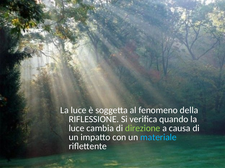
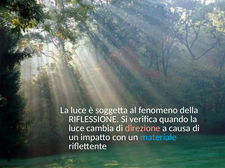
direzione colour: light green -> pink (143, 129)
